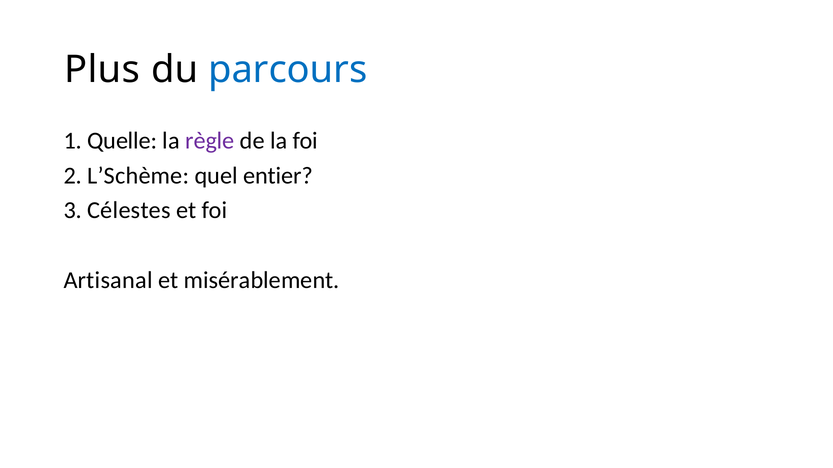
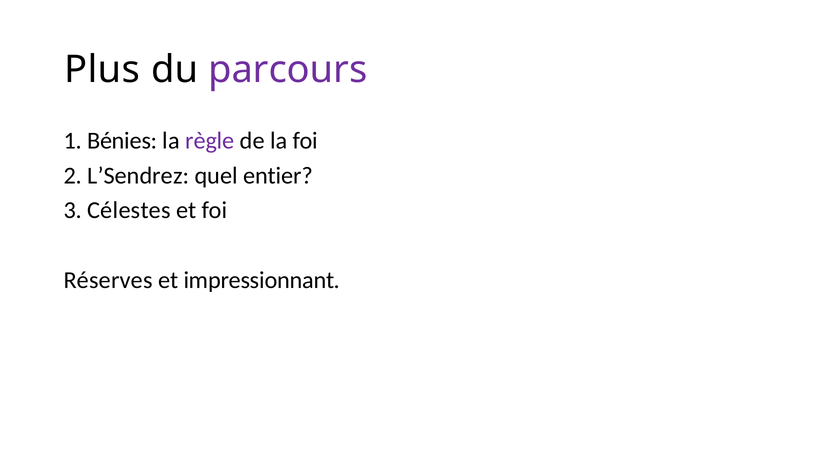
parcours colour: blue -> purple (288, 70)
Quelle: Quelle -> Bénies (122, 141)
L’Schème: L’Schème -> L’Sendrez (138, 176)
Artisanal: Artisanal -> Réserves (108, 281)
misérablement: misérablement -> impressionnant (262, 281)
